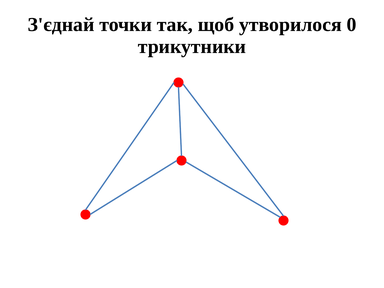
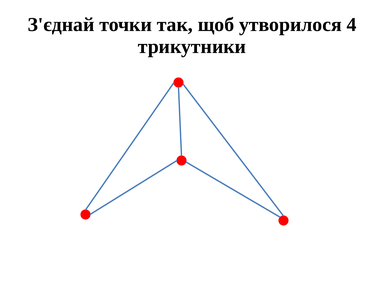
0: 0 -> 4 (351, 25)
